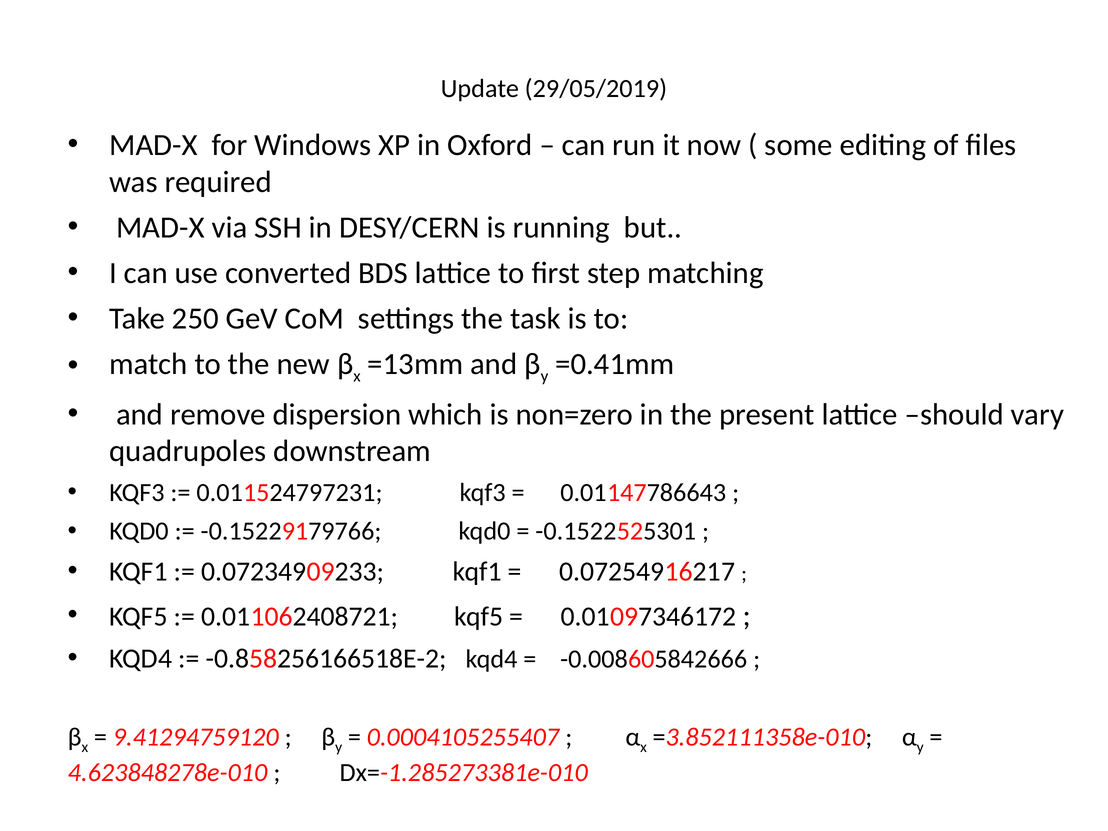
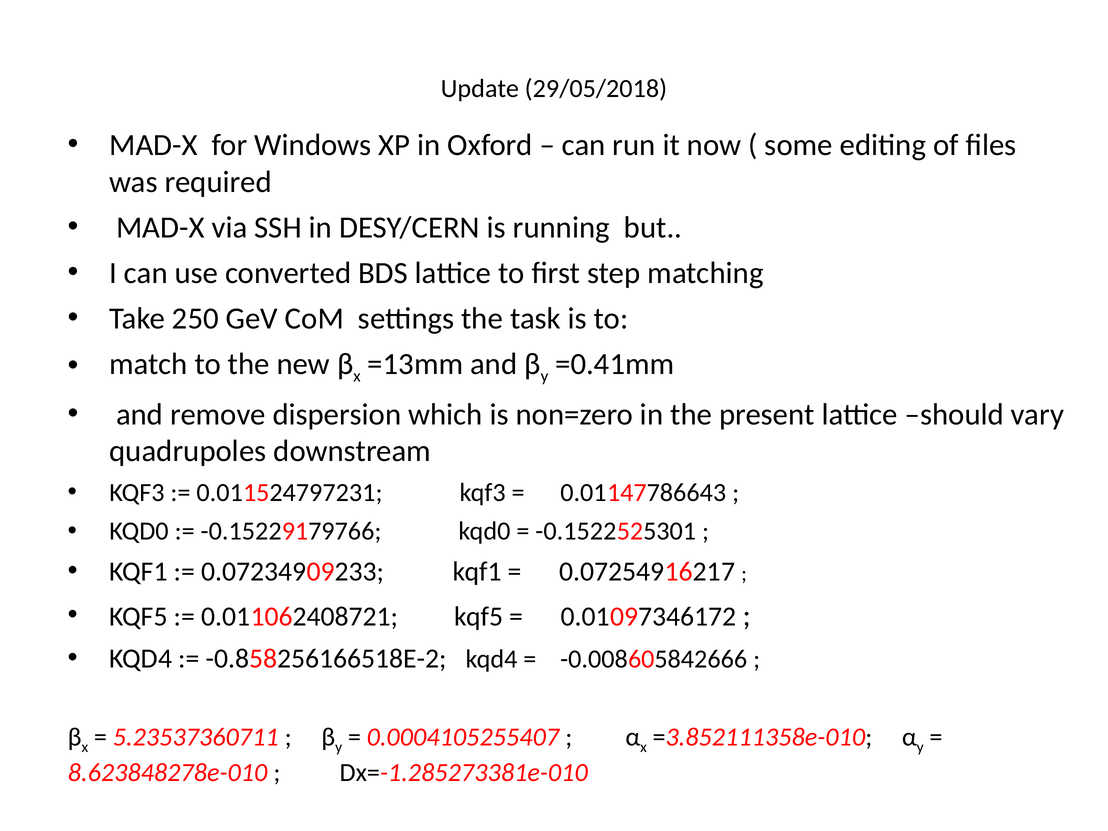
29/05/2019: 29/05/2019 -> 29/05/2018 (596, 89)
9.41294759120: 9.41294759120 -> 5.23537360711 (196, 737)
4.623848278e-010: 4.623848278e-010 -> 8.623848278e-010 (168, 773)
